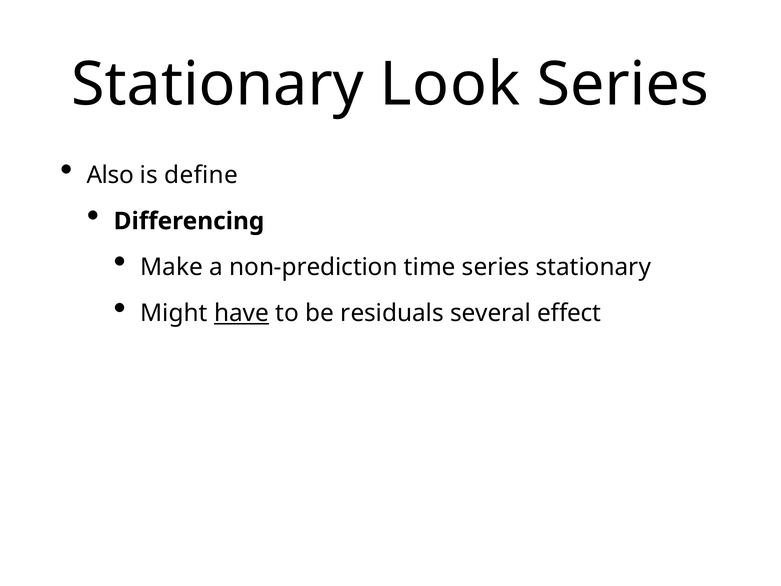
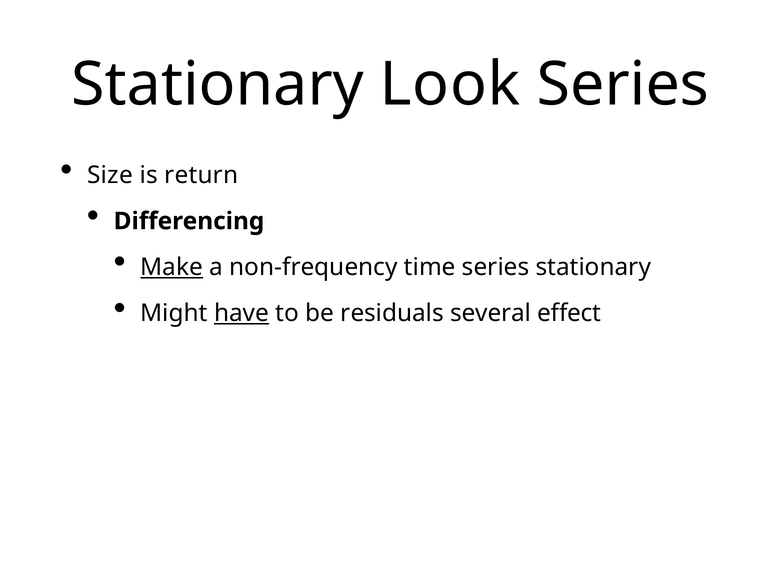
Also: Also -> Size (110, 175)
define: define -> return (201, 175)
Make underline: none -> present (172, 267)
non-prediction: non-prediction -> non-frequency (313, 267)
